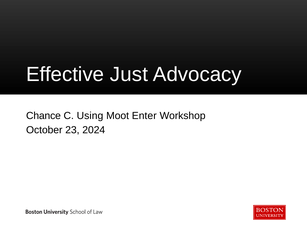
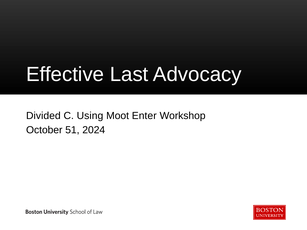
Just: Just -> Last (129, 74)
Chance: Chance -> Divided (43, 116)
23: 23 -> 51 (72, 130)
